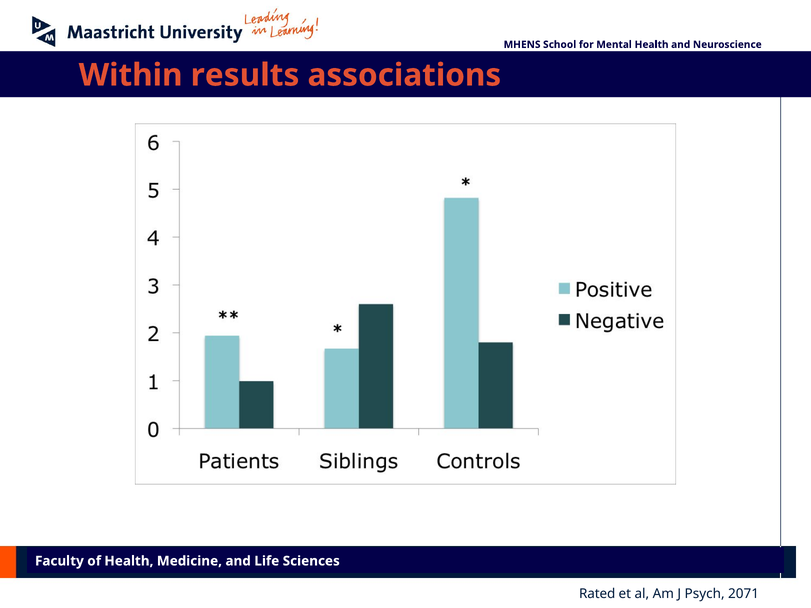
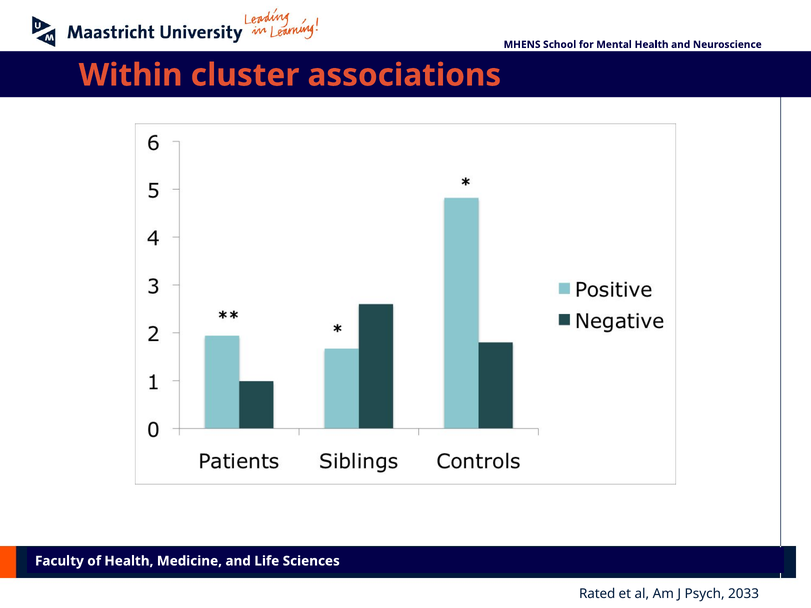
results: results -> cluster (245, 75)
2071: 2071 -> 2033 (744, 594)
